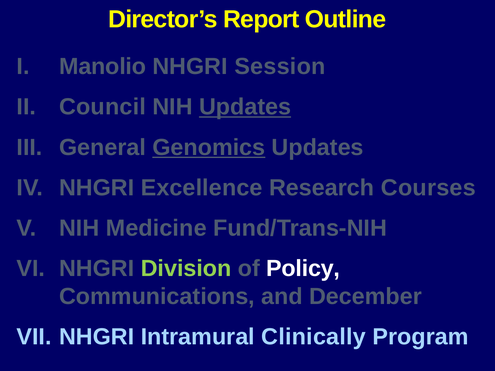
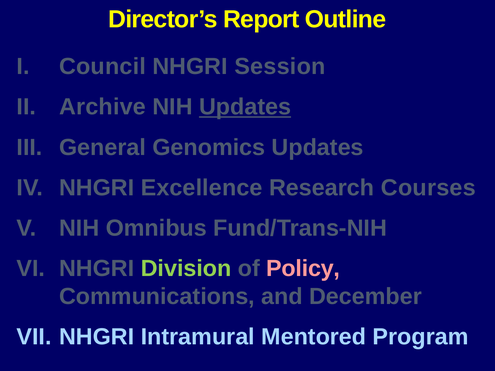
Manolio: Manolio -> Council (103, 67)
Council: Council -> Archive (103, 107)
Genomics underline: present -> none (209, 147)
Medicine: Medicine -> Omnibus (156, 228)
Policy colour: white -> pink (303, 269)
Clinically: Clinically -> Mentored (314, 337)
